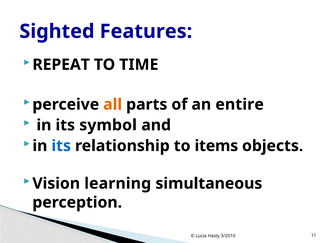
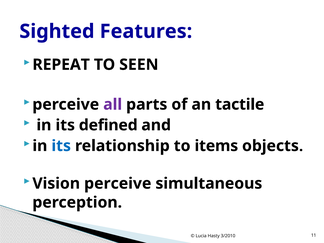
TIME: TIME -> SEEN (139, 65)
all colour: orange -> purple (113, 104)
entire: entire -> tactile (240, 104)
symbol: symbol -> defined (108, 125)
Vision learning: learning -> perceive (118, 183)
